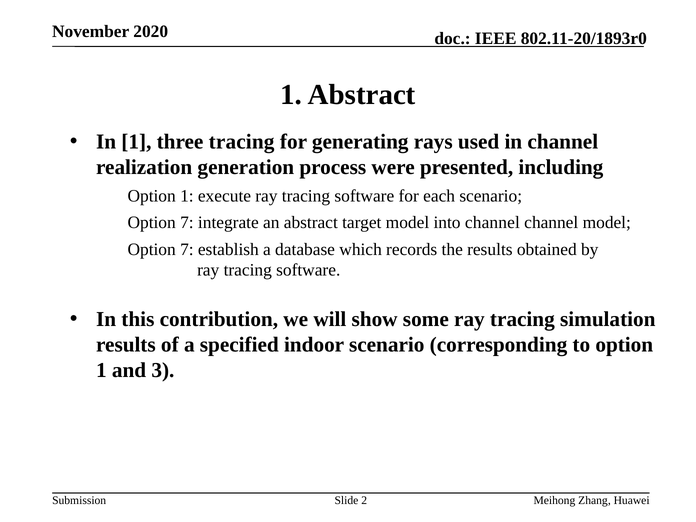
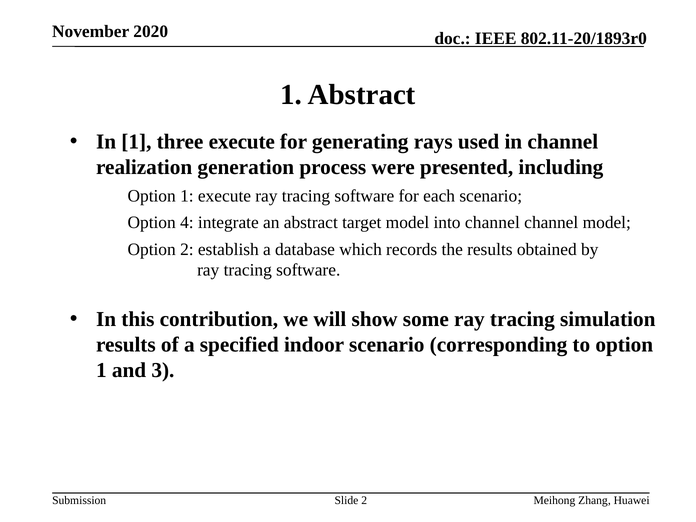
three tracing: tracing -> execute (242, 142)
7: 7 -> 4 (187, 223)
7: 7 -> 2 (187, 249)
